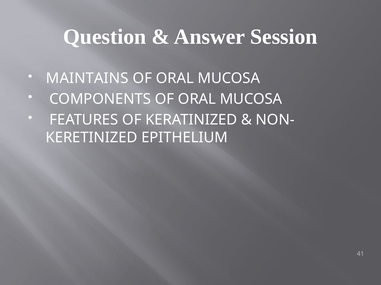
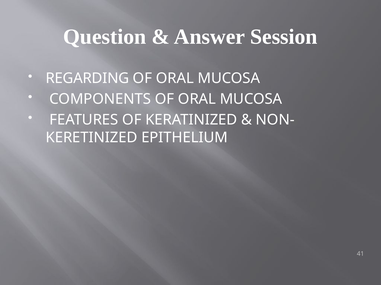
MAINTAINS: MAINTAINS -> REGARDING (87, 78)
